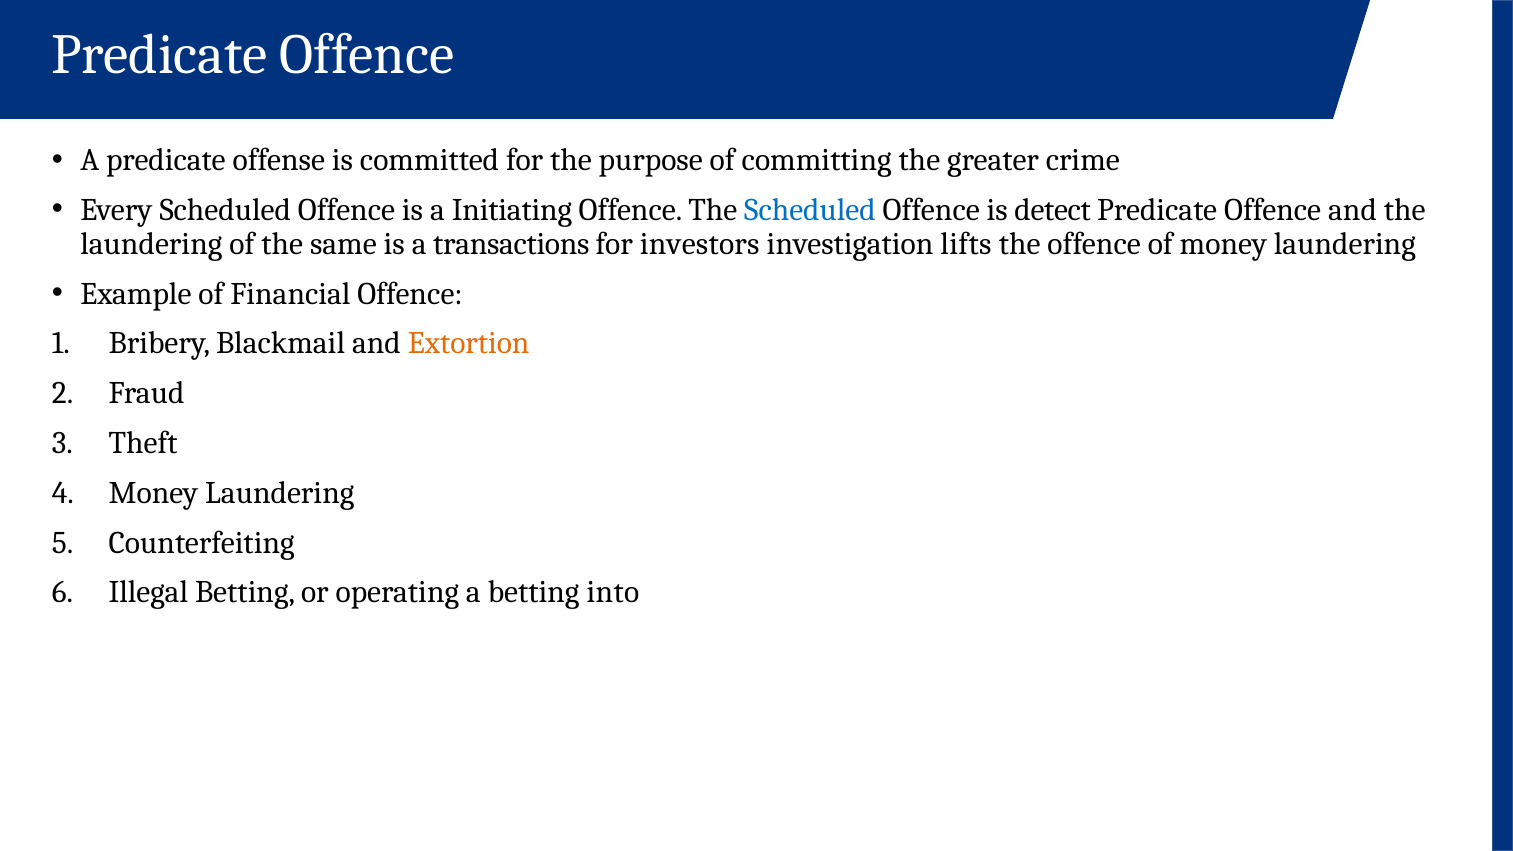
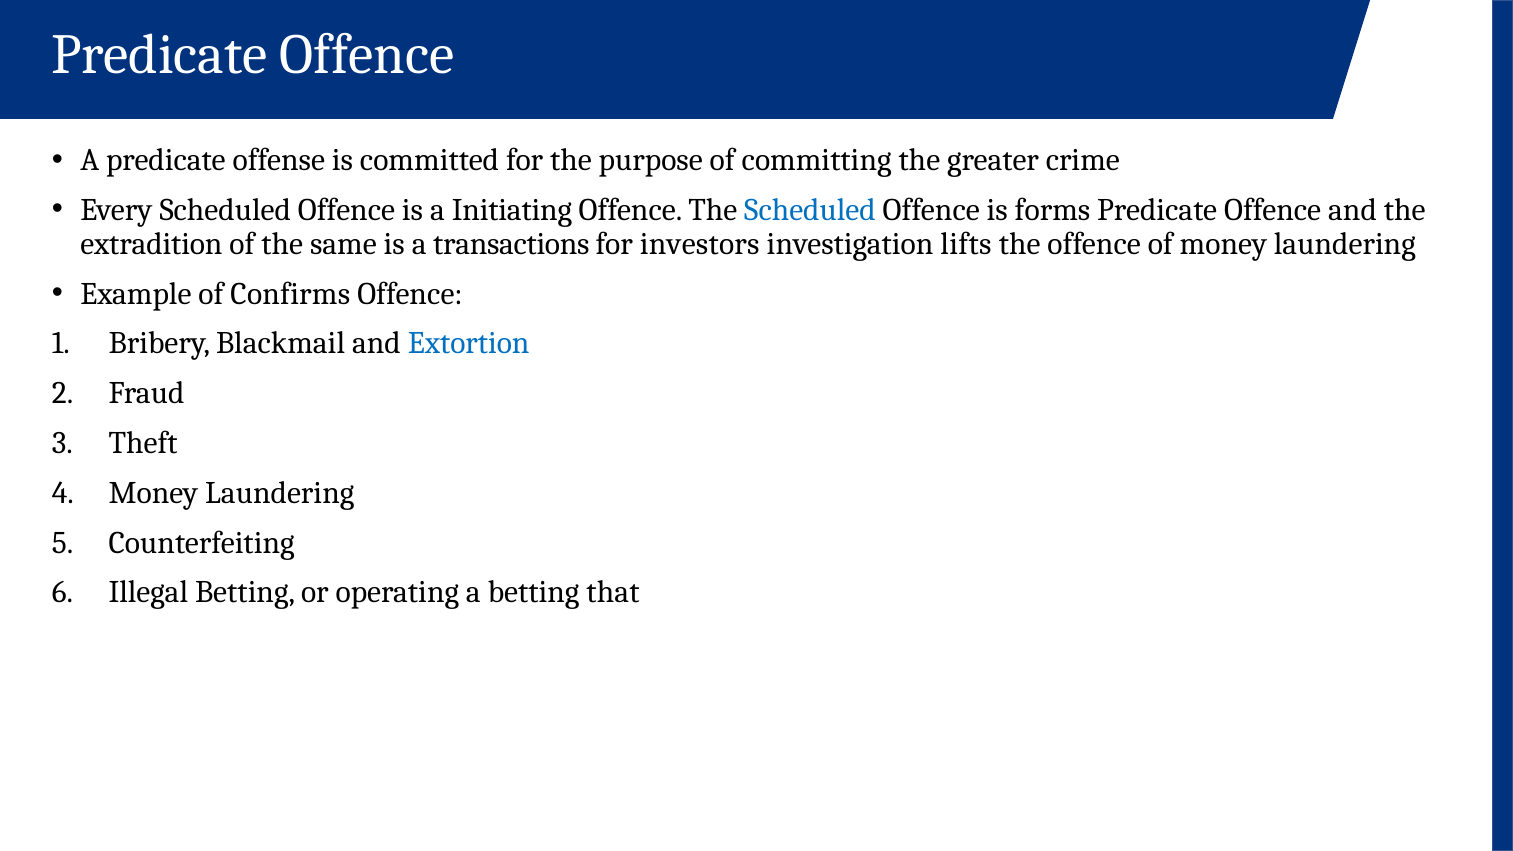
detect: detect -> forms (1052, 210)
laundering: laundering -> extradition (151, 244)
Financial: Financial -> Confirms (290, 294)
Extortion colour: orange -> blue (469, 344)
into: into -> that (613, 593)
